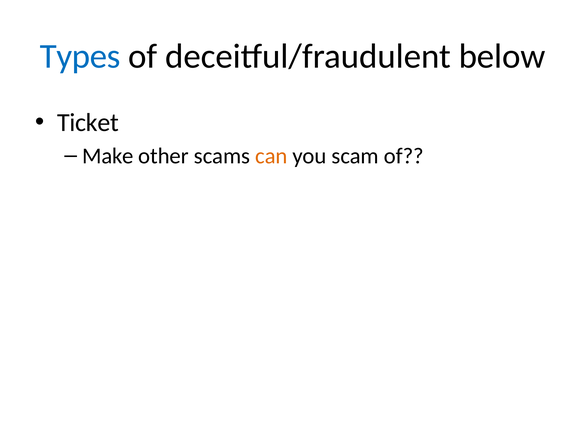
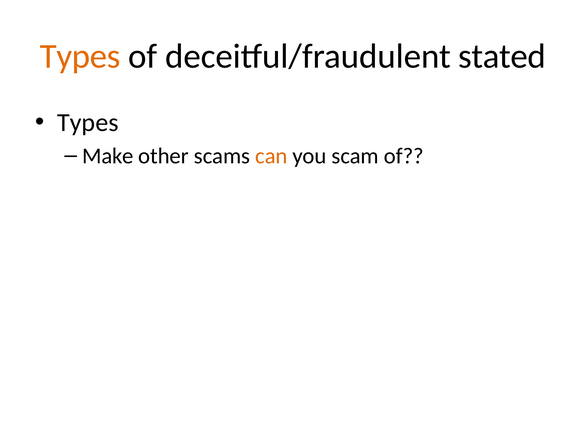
Types colour: blue -> orange (80, 57)
below: below -> stated (502, 57)
Ticket: Ticket -> Types (88, 123)
